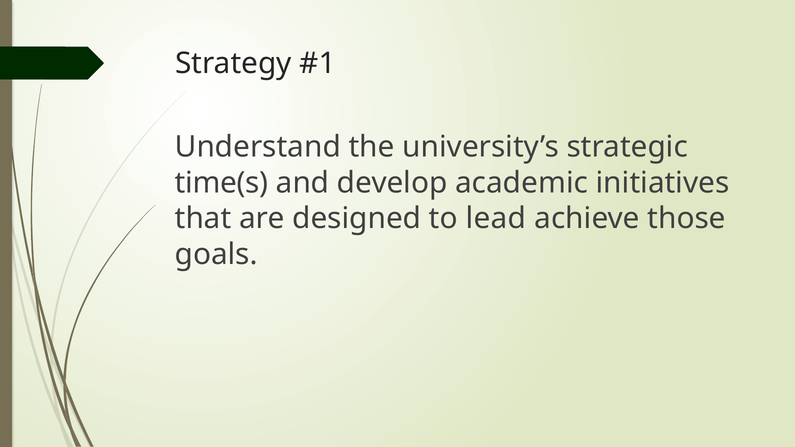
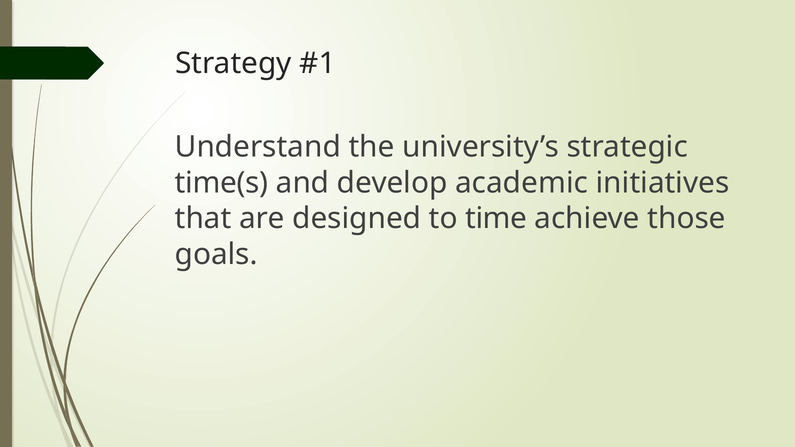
lead: lead -> time (496, 219)
